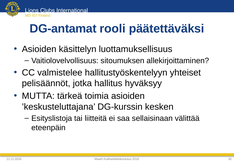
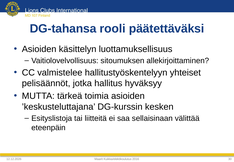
DG-antamat: DG-antamat -> DG-tahansa (63, 29)
